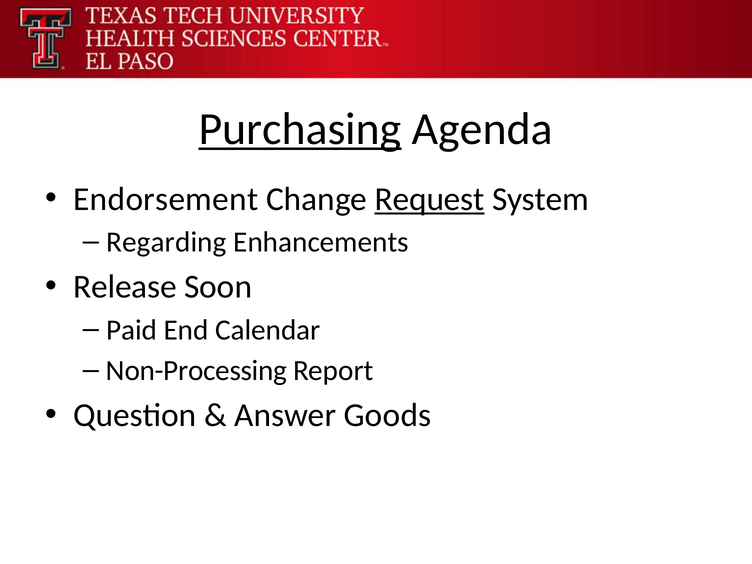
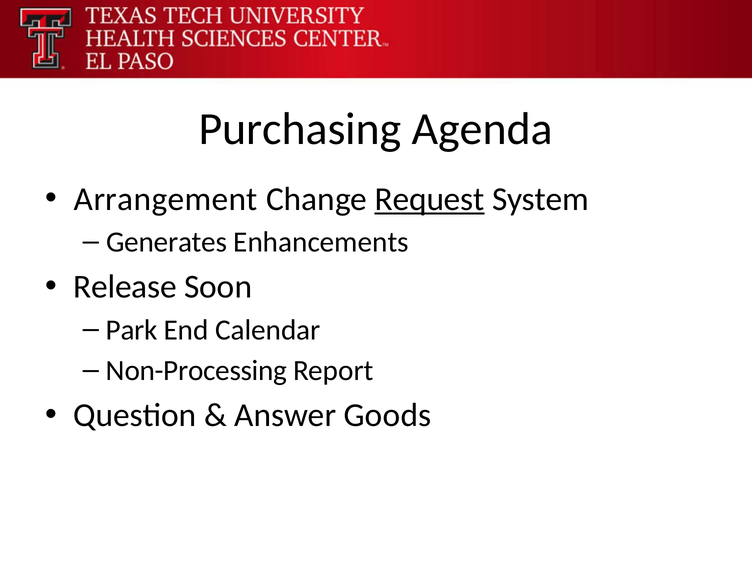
Purchasing underline: present -> none (300, 129)
Endorsement: Endorsement -> Arrangement (166, 199)
Regarding: Regarding -> Generates (167, 242)
Paid: Paid -> Park (132, 330)
